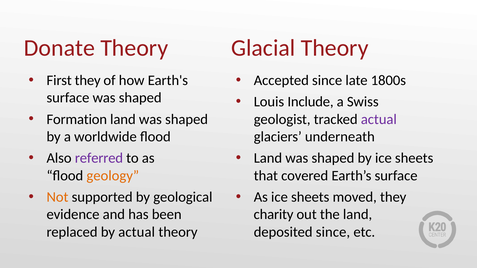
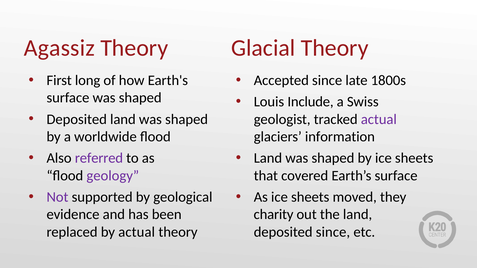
Donate: Donate -> Agassiz (59, 48)
First they: they -> long (88, 80)
Formation: Formation -> Deposited (77, 119)
underneath: underneath -> information (340, 137)
geology colour: orange -> purple (113, 176)
Not colour: orange -> purple (57, 197)
